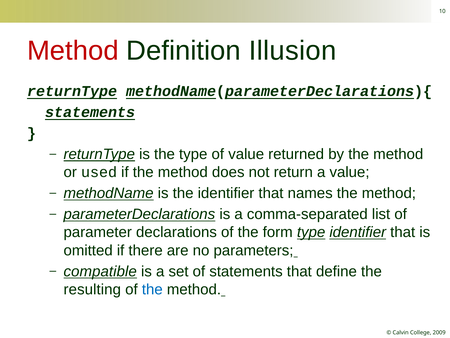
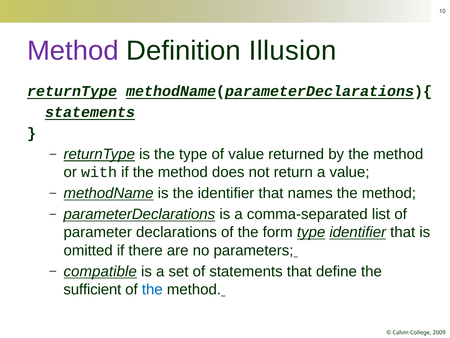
Method colour: red -> purple (73, 51)
used: used -> with (99, 172)
resulting: resulting -> sufficient (92, 289)
